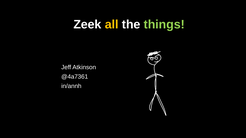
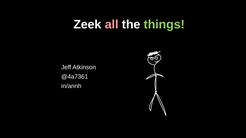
all colour: yellow -> pink (112, 25)
